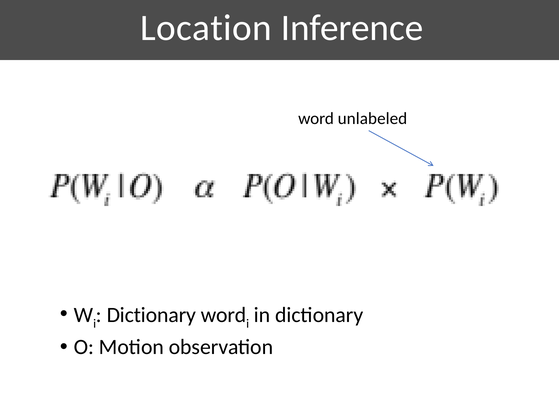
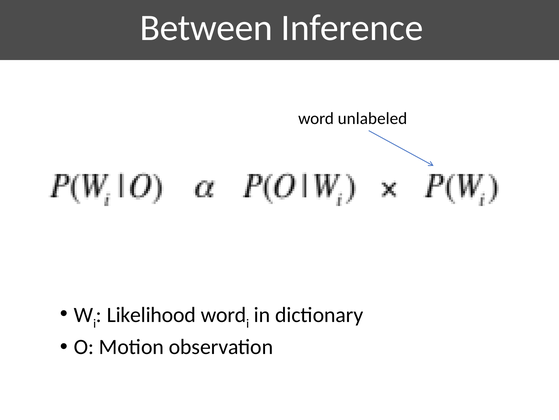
Location: Location -> Between (206, 28)
Dictionary: Dictionary -> Likelihood (151, 315)
